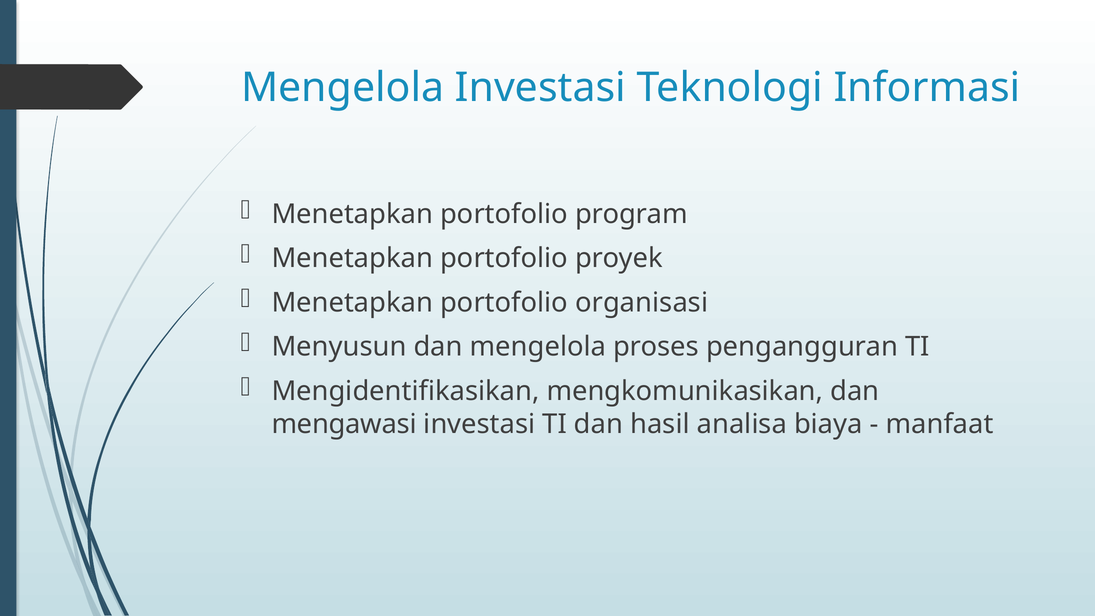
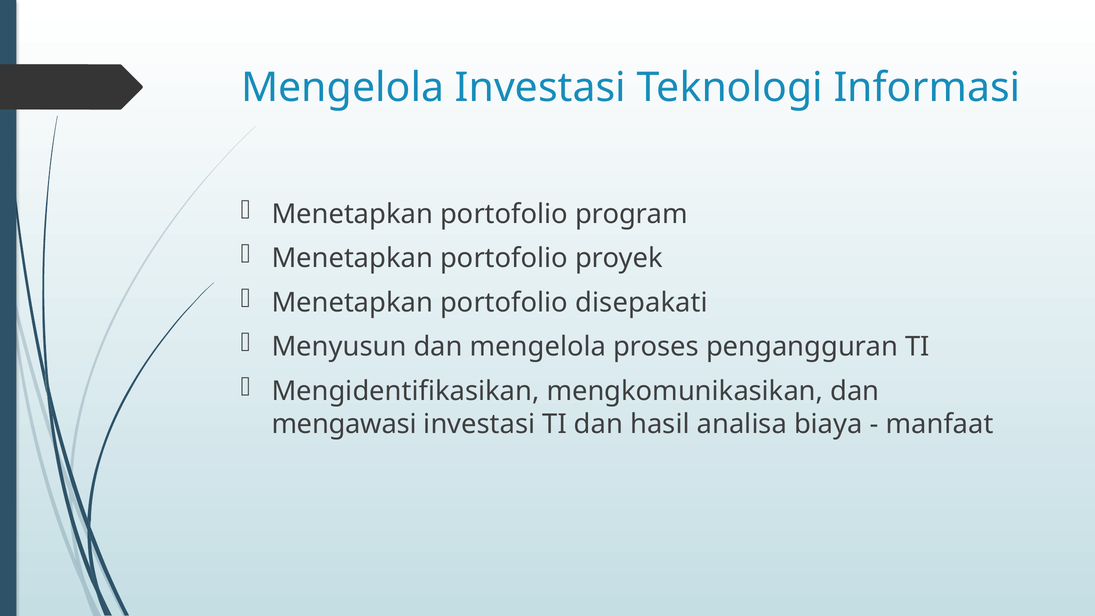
organisasi: organisasi -> disepakati (642, 303)
